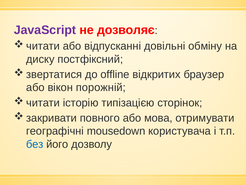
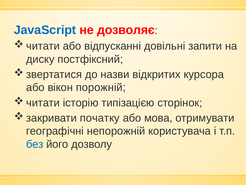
JavaScript colour: purple -> blue (45, 30)
обміну: обміну -> запити (205, 46)
offline: offline -> назви (115, 74)
браузер: браузер -> курсора (204, 74)
повного: повного -> початку (100, 118)
mousedown: mousedown -> непорожній (116, 131)
